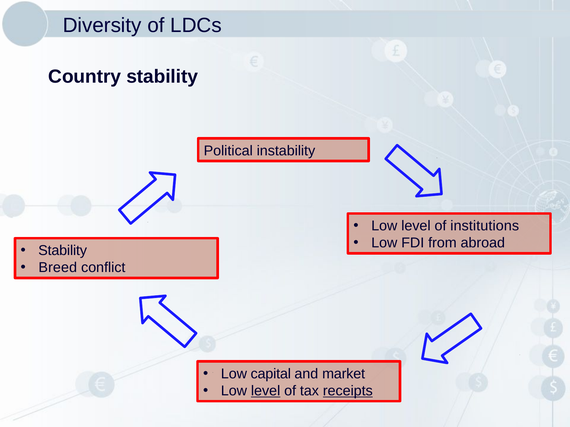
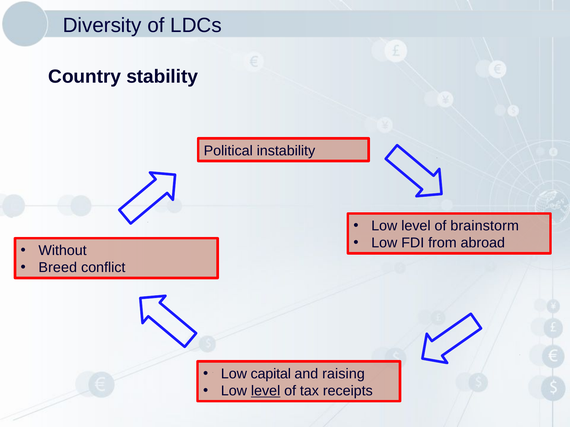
institutions: institutions -> brainstorm (485, 226)
Stability: Stability -> Without (63, 251)
market: market -> raising (343, 374)
receipts underline: present -> none (348, 391)
